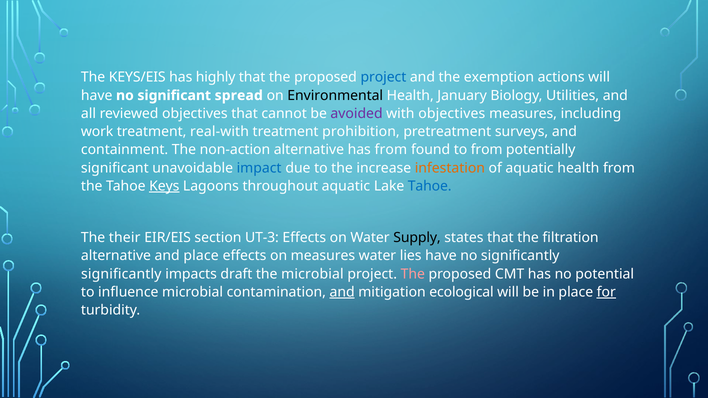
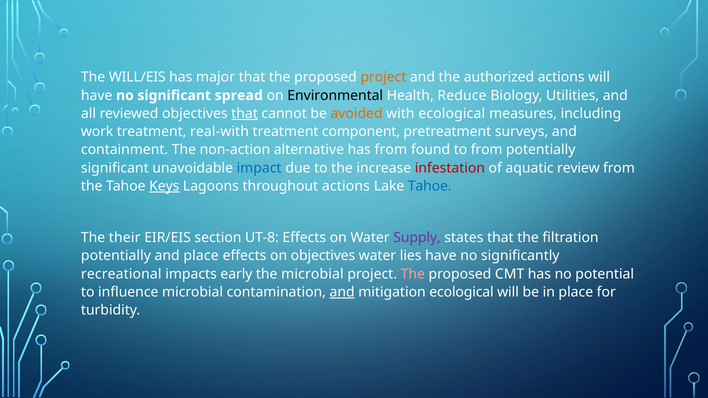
KEYS/EIS: KEYS/EIS -> WILL/EIS (137, 77)
highly: highly -> major (216, 77)
project colour: blue -> orange (383, 77)
exemption: exemption -> authorized (499, 77)
January: January -> Reduce (462, 96)
that underline: none -> present (245, 114)
avoided colour: purple -> orange (357, 114)
with objectives: objectives -> ecological (452, 114)
prohibition: prohibition -> component (361, 132)
infestation colour: orange -> red (450, 168)
aquatic health: health -> review (578, 168)
throughout aquatic: aquatic -> actions (346, 186)
UT-3: UT-3 -> UT-8 (262, 238)
Supply colour: black -> purple (417, 238)
alternative: alternative -> potentially (116, 256)
on measures: measures -> objectives (323, 256)
significantly: significantly -> recreational (121, 274)
draft: draft -> early (236, 274)
for underline: present -> none (606, 292)
